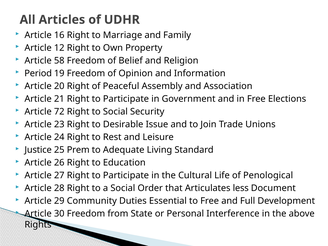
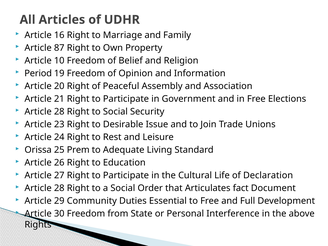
12: 12 -> 87 (59, 48)
58: 58 -> 10 (59, 61)
72: 72 -> 28 (59, 112)
Justice: Justice -> Orissa (38, 150)
Penological: Penological -> Declaration (268, 175)
less: less -> fact (241, 188)
